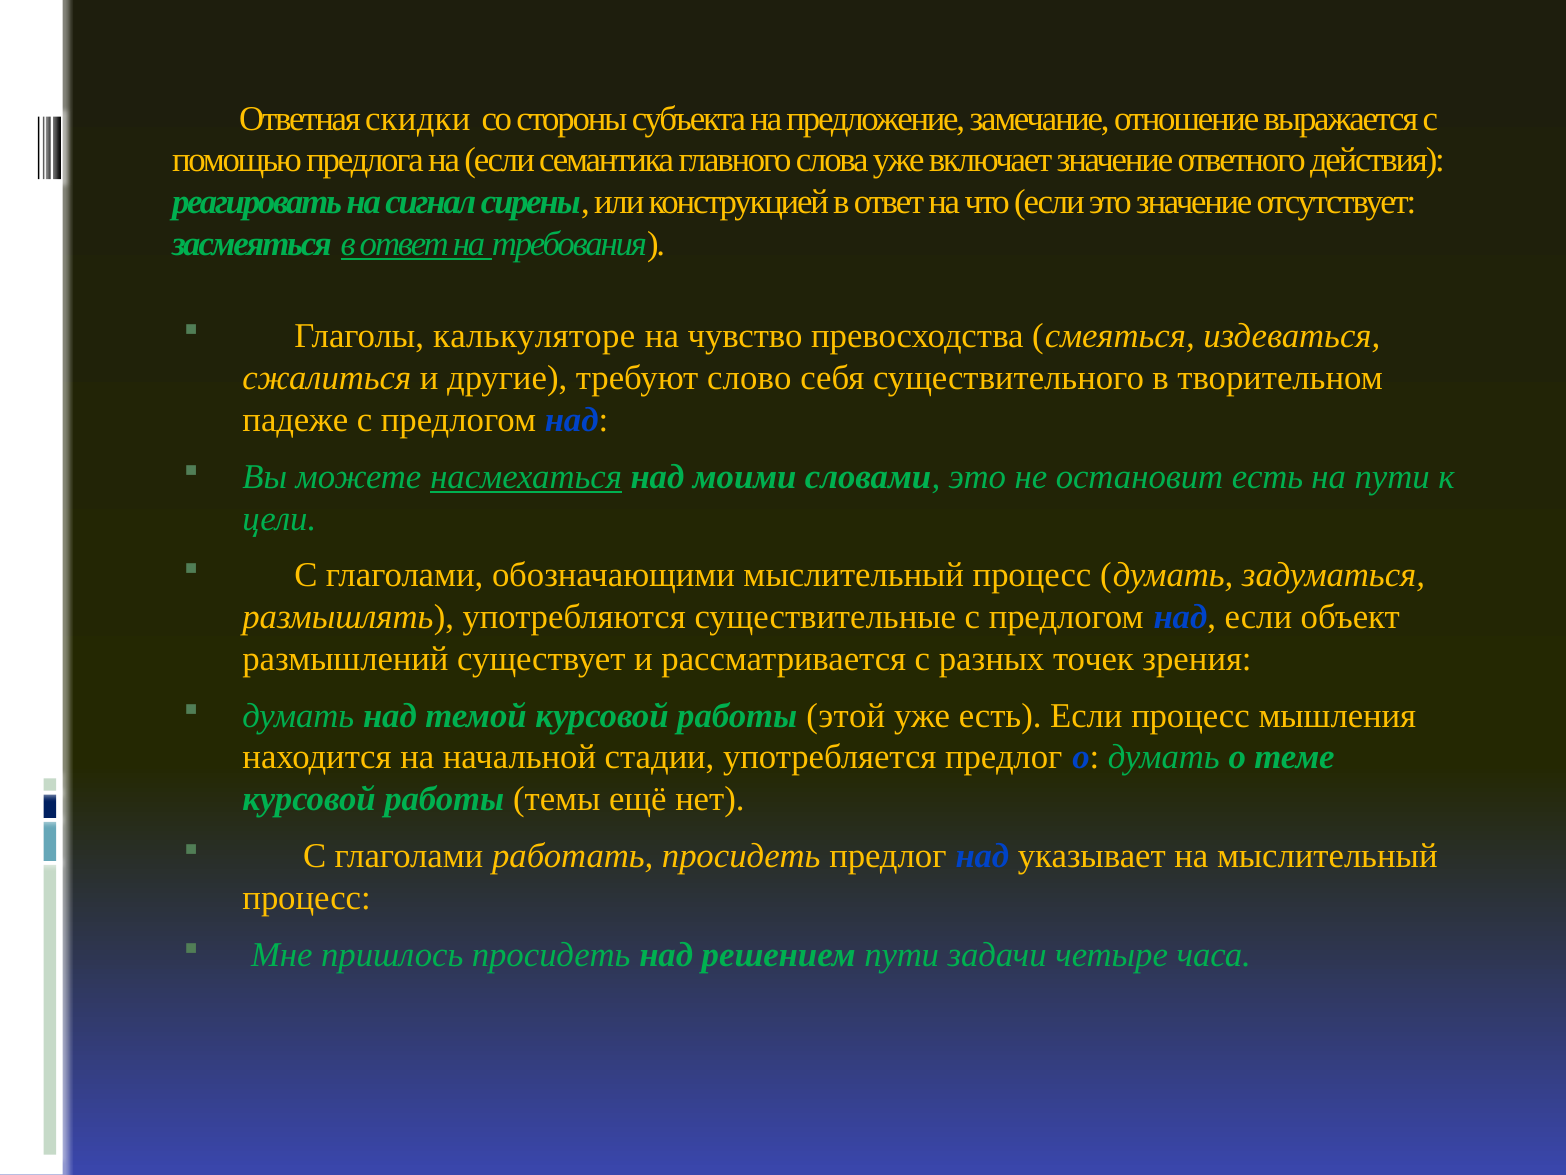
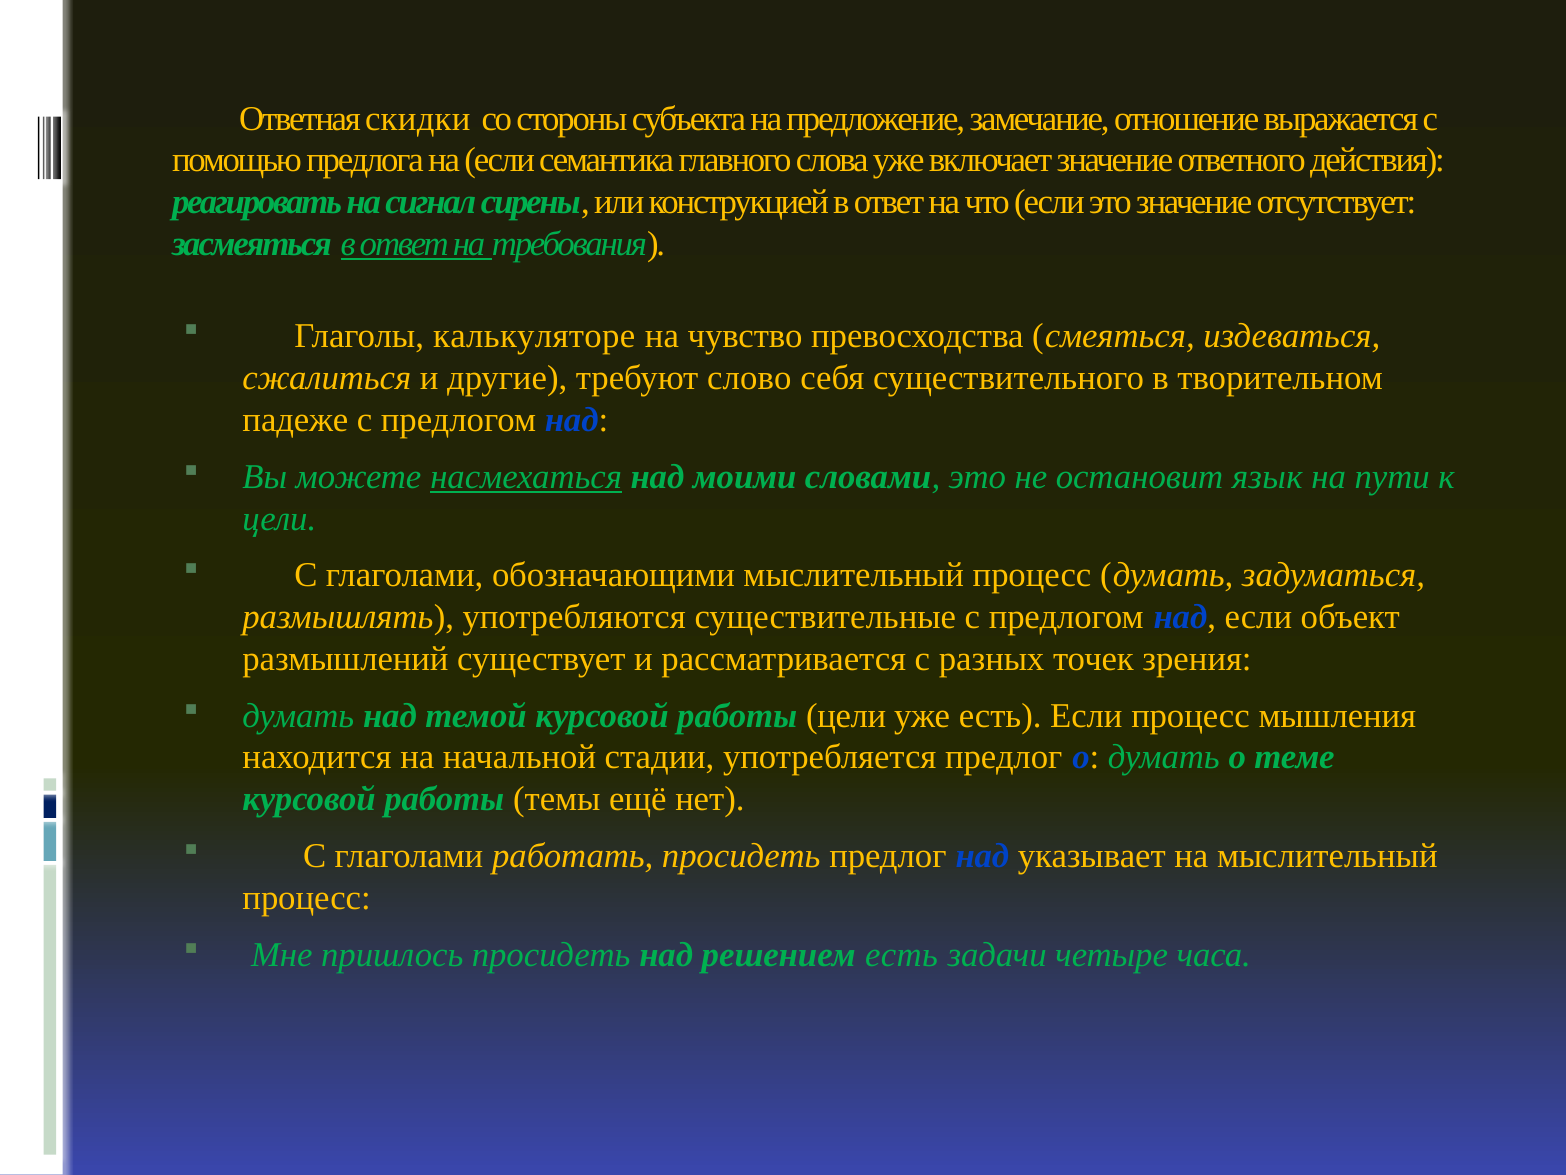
остановит есть: есть -> язык (1267, 477)
работы этой: этой -> цели (846, 715)
решением пути: пути -> есть (901, 954)
